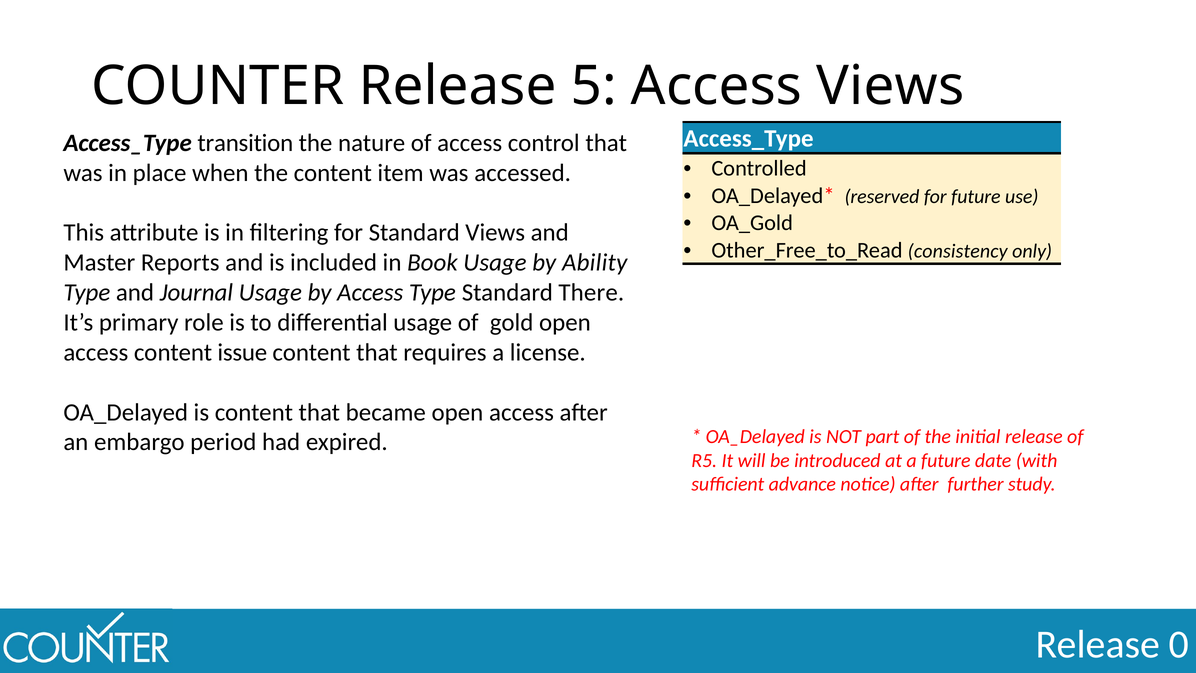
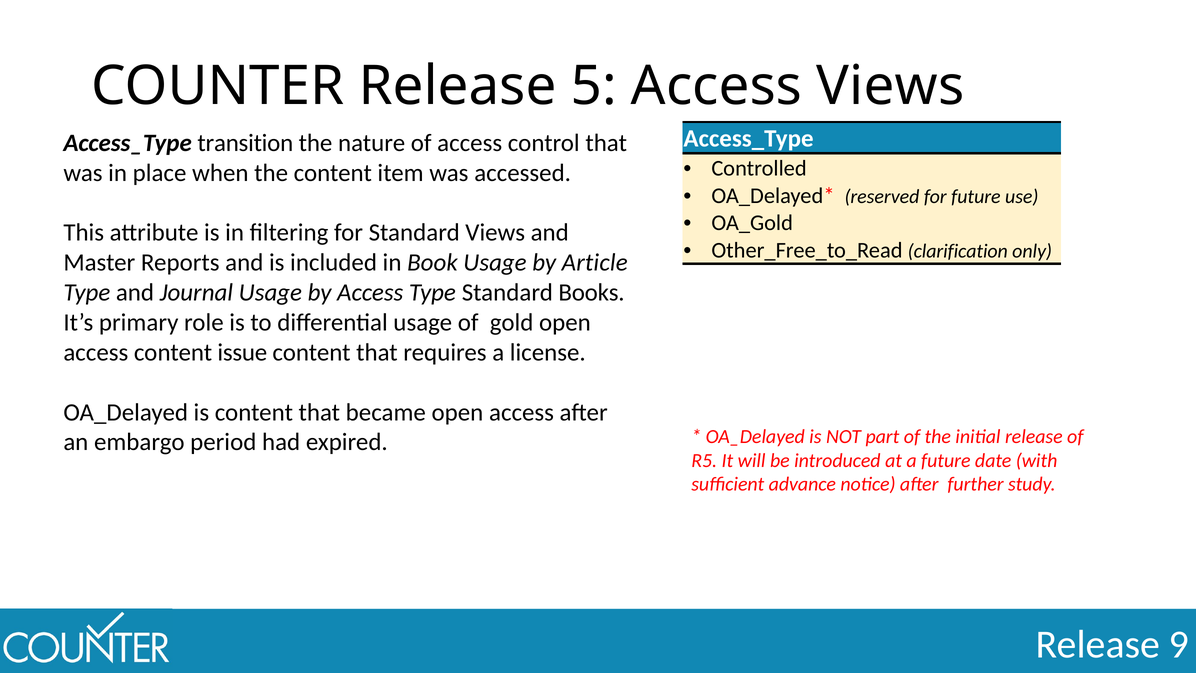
consistency: consistency -> clarification (958, 251)
Ability: Ability -> Article (595, 263)
There: There -> Books (592, 292)
0: 0 -> 9 (1179, 644)
